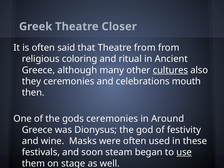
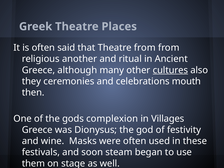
Closer: Closer -> Places (119, 27)
coloring: coloring -> another (80, 59)
gods ceremonies: ceremonies -> complexion (112, 119)
Around: Around -> Villages (168, 119)
use underline: present -> none (184, 152)
